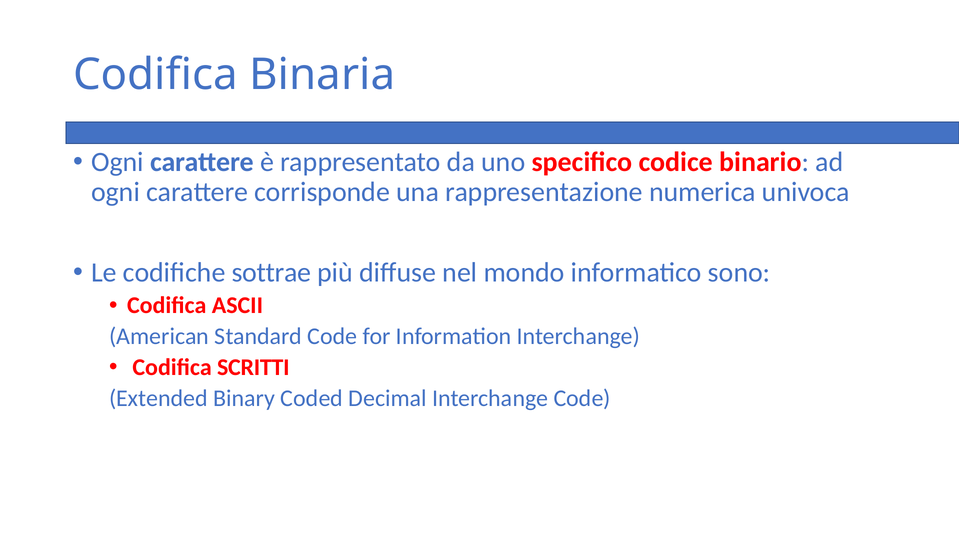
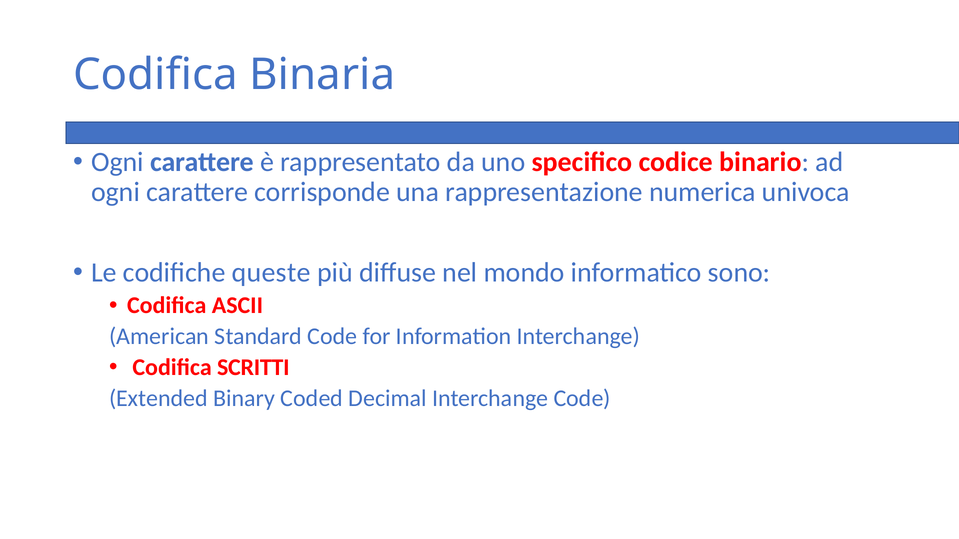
sottrae: sottrae -> queste (271, 273)
